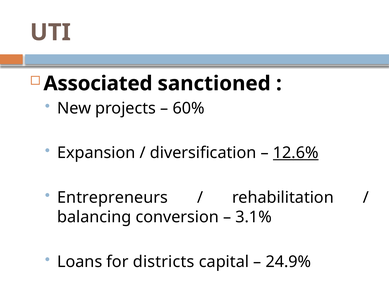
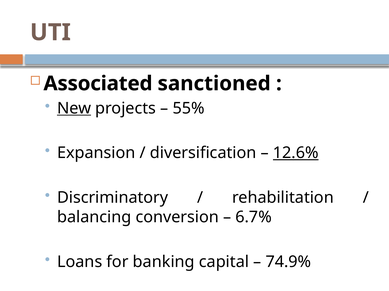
New underline: none -> present (74, 108)
60%: 60% -> 55% (189, 108)
Entrepreneurs: Entrepreneurs -> Discriminatory (113, 198)
3.1%: 3.1% -> 6.7% (254, 218)
districts: districts -> banking (164, 262)
24.9%: 24.9% -> 74.9% (288, 262)
